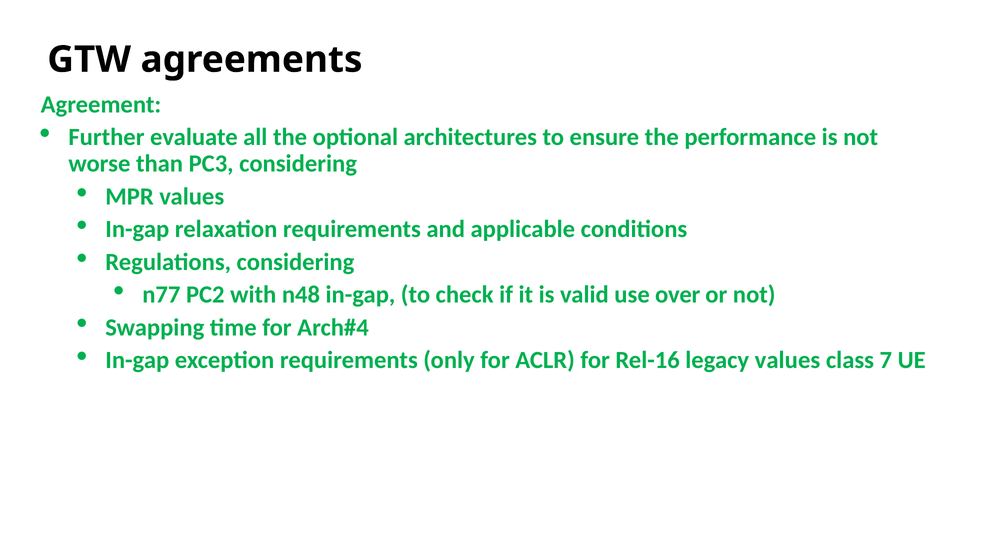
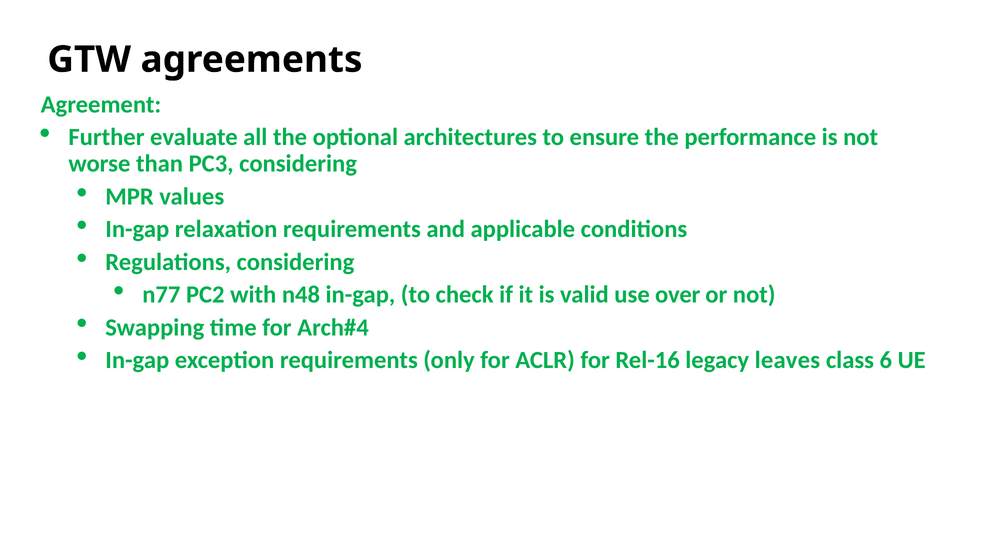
legacy values: values -> leaves (787, 360)
7: 7 -> 6 (886, 360)
